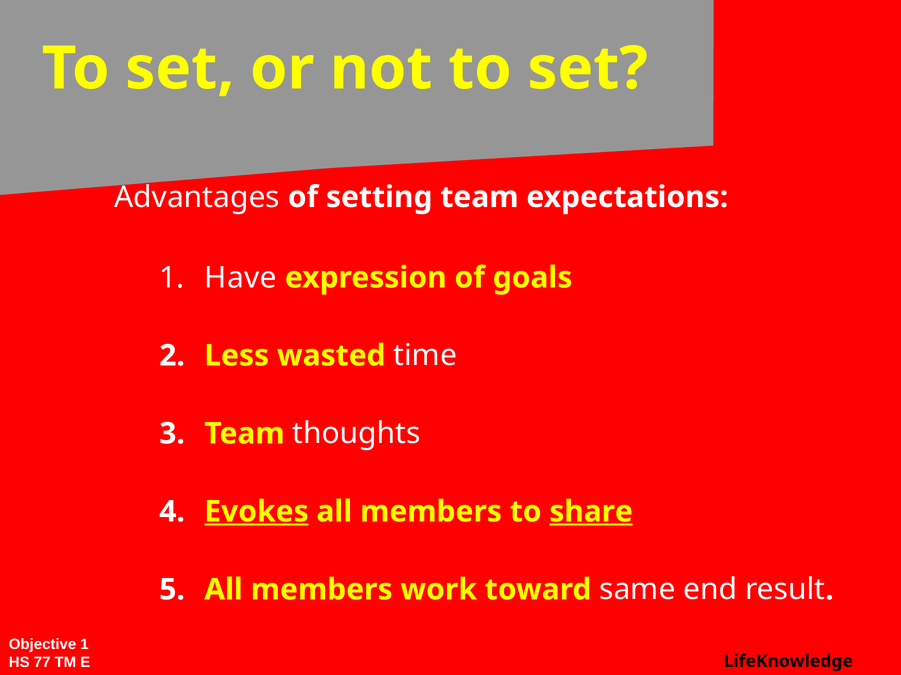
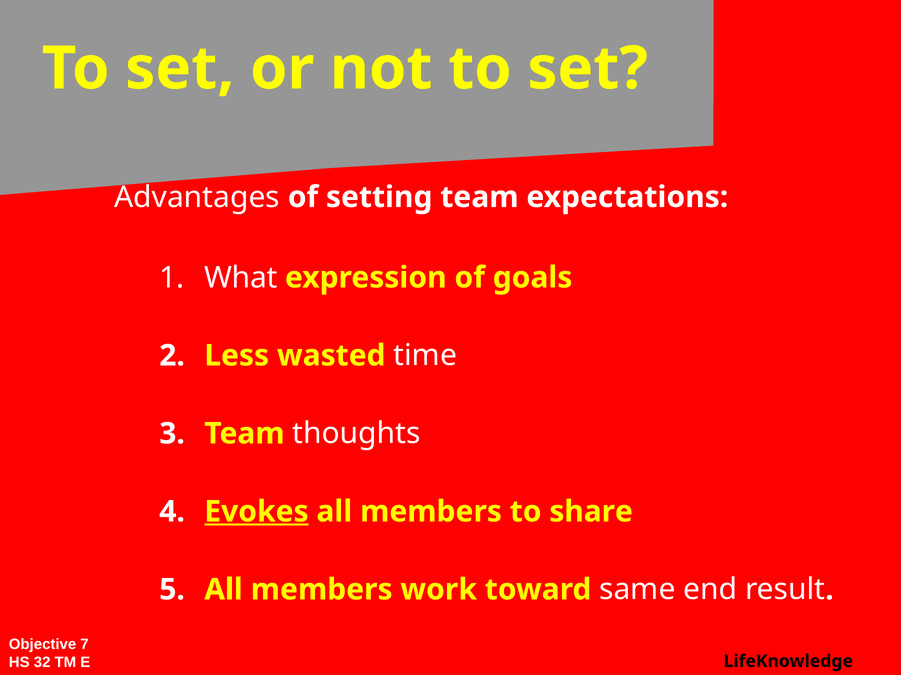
Have: Have -> What (241, 278)
share underline: present -> none (591, 512)
Objective 1: 1 -> 7 (85, 645)
77: 77 -> 32 (42, 663)
